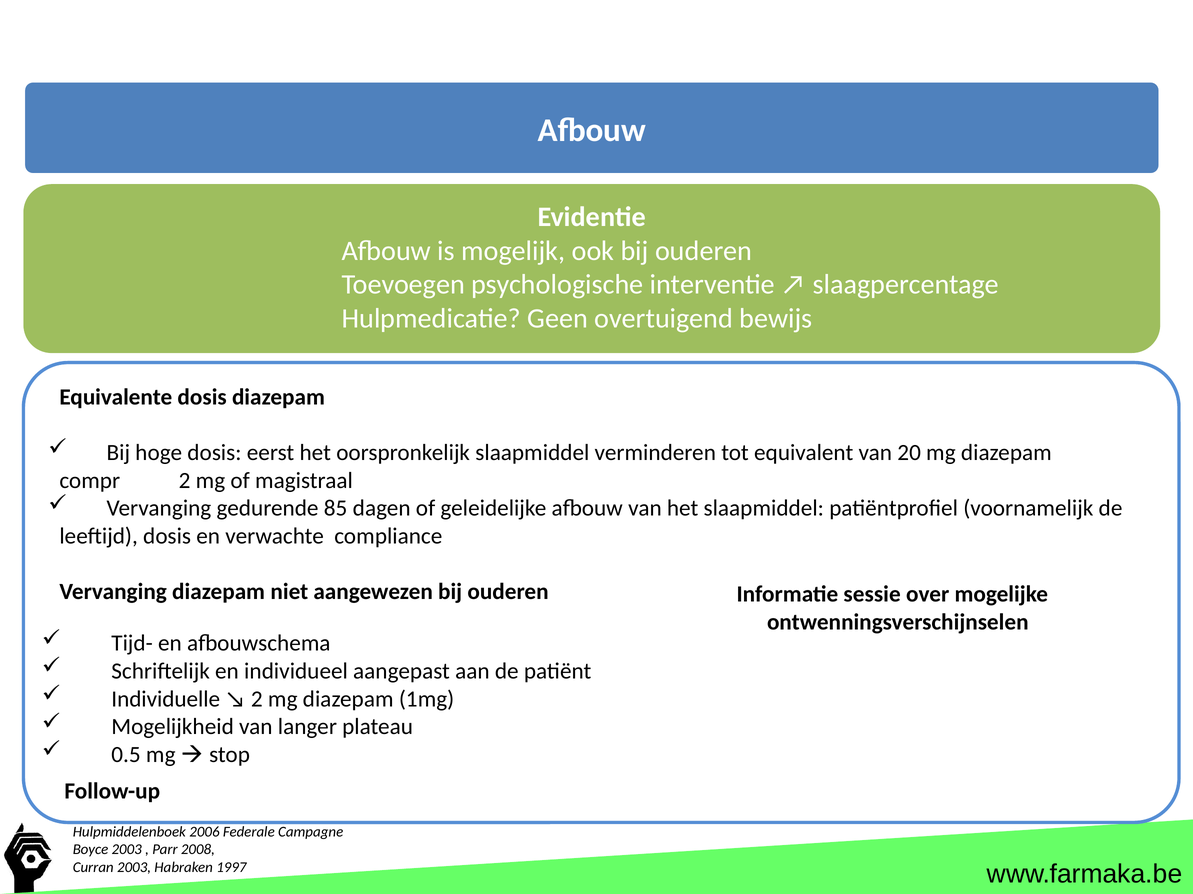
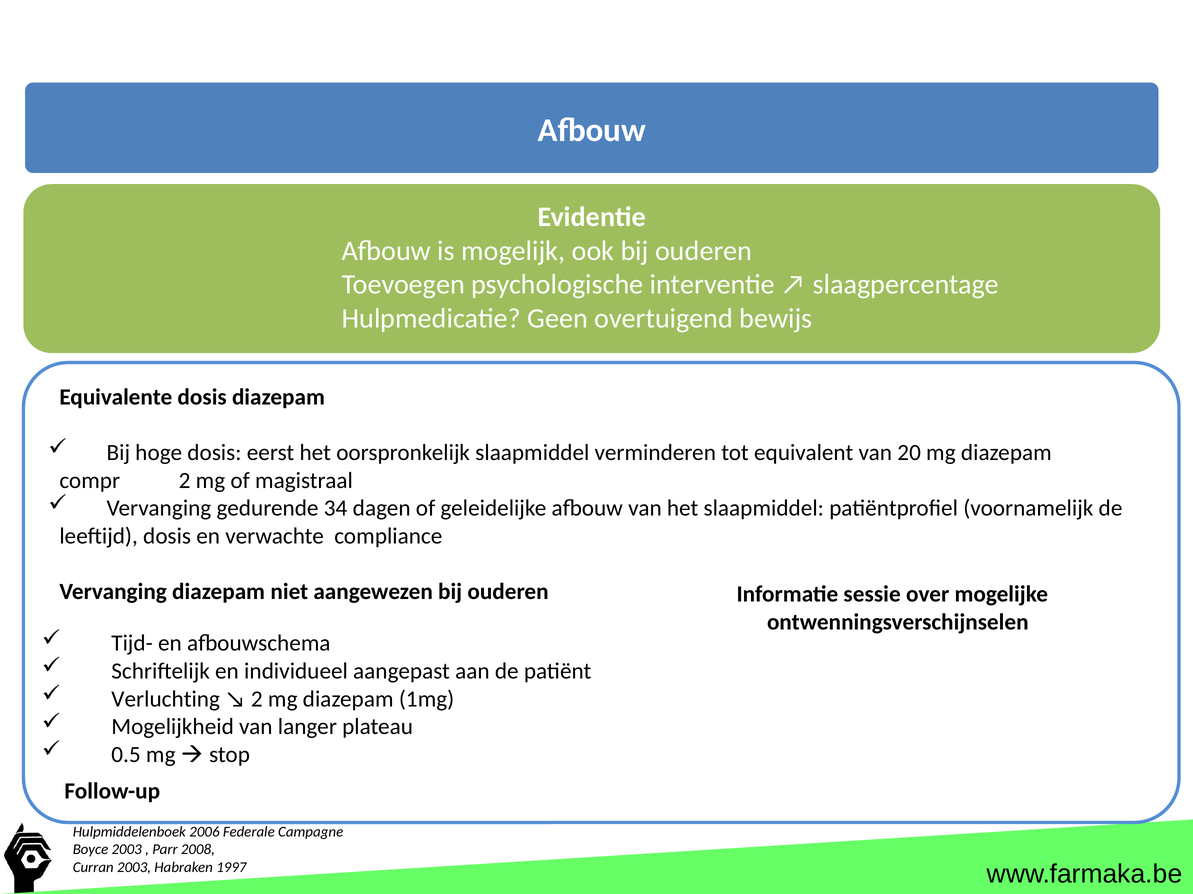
85: 85 -> 34 (336, 509)
Individuelle: Individuelle -> Verluchting (166, 700)
